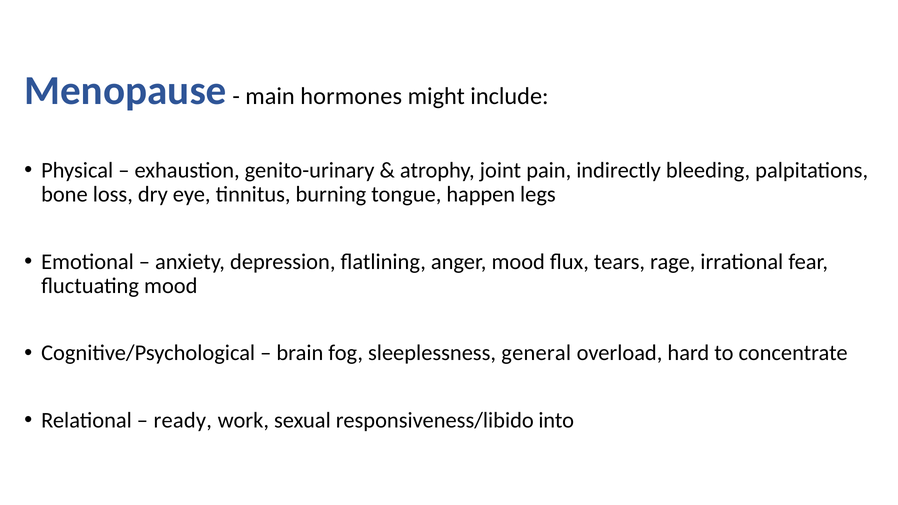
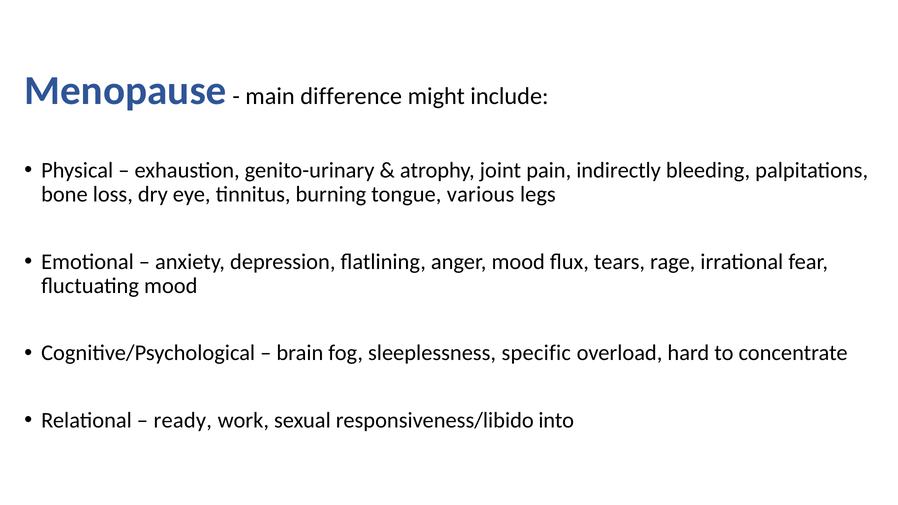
hormones: hormones -> difference (351, 96)
happen: happen -> various (481, 194)
general: general -> specific (536, 353)
